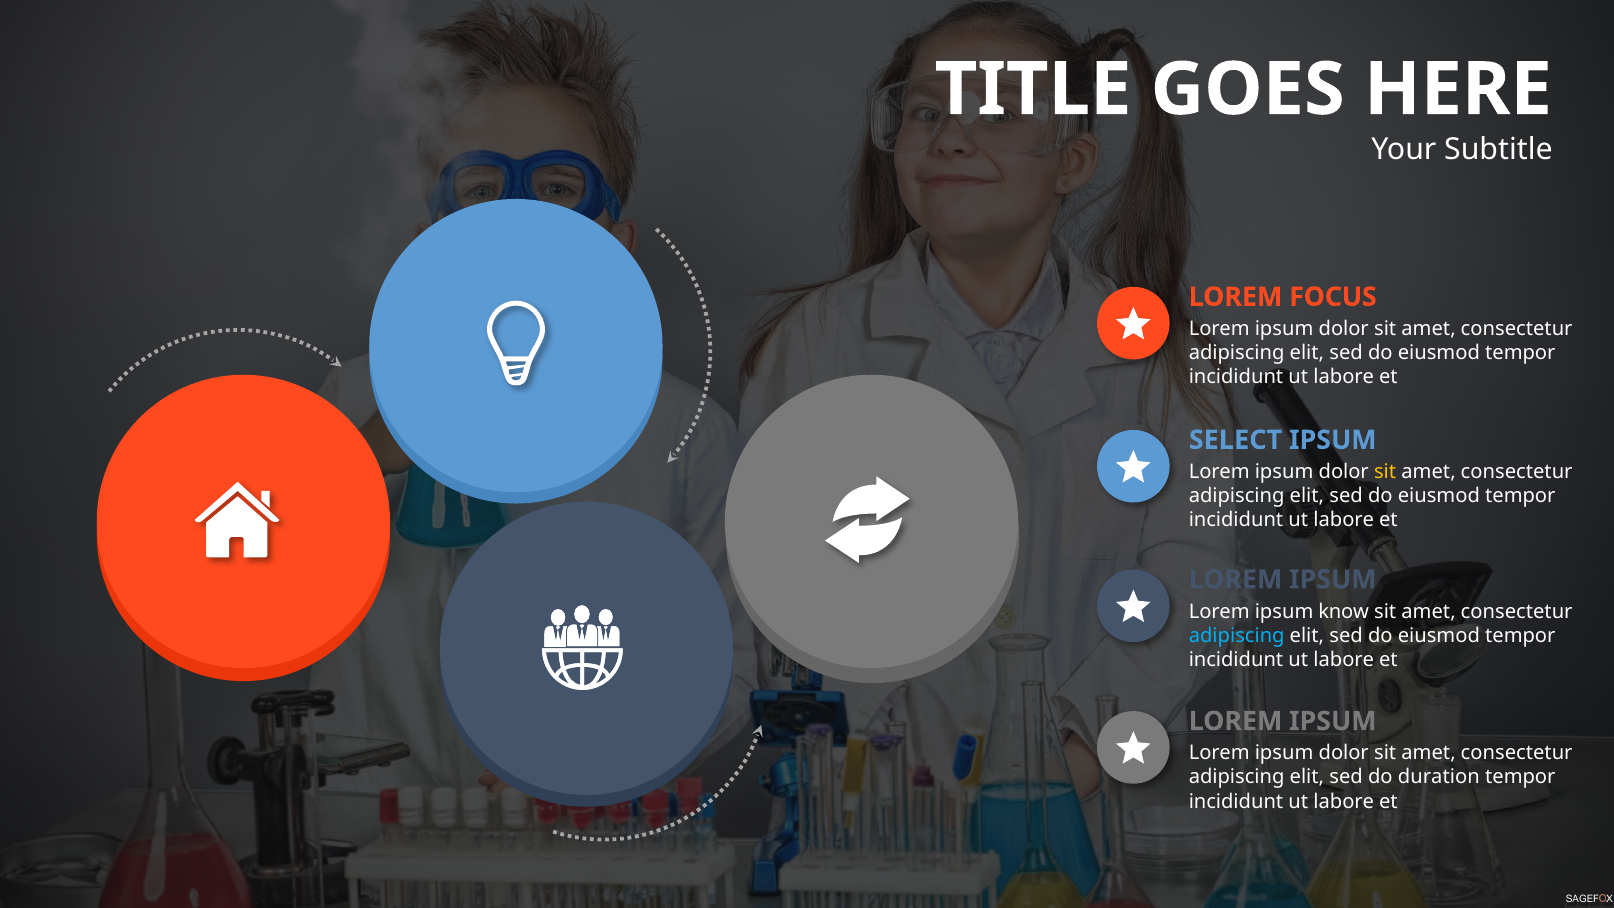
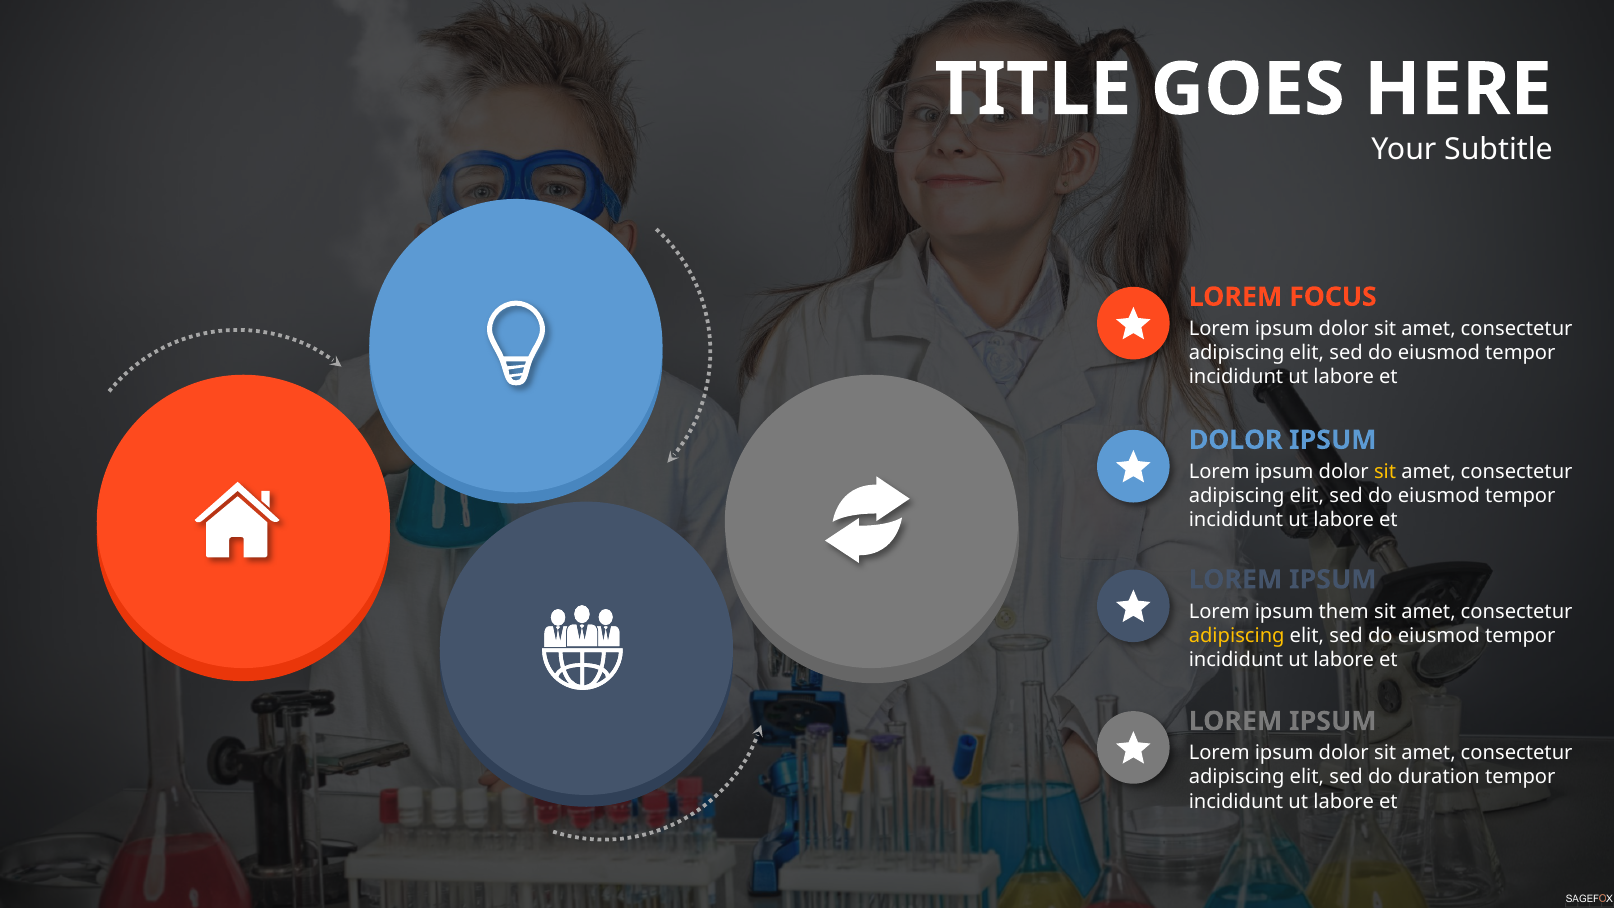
SELECT: SELECT -> DOLOR (1236, 440)
know: know -> them (1344, 611)
adipiscing colour: light blue -> yellow (1237, 636)
